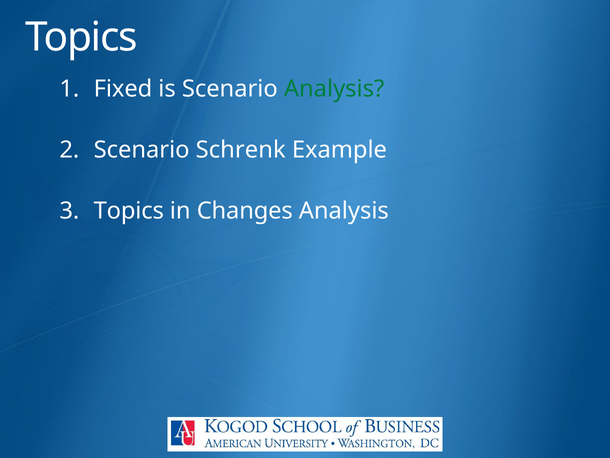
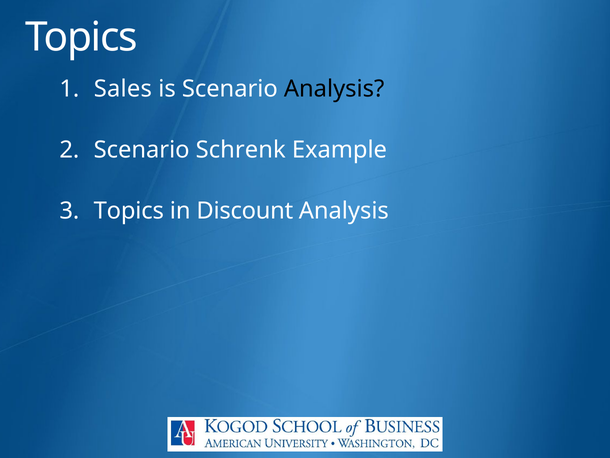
Fixed: Fixed -> Sales (123, 89)
Analysis colour: green -> black (334, 89)
Changes: Changes -> Discount (245, 210)
